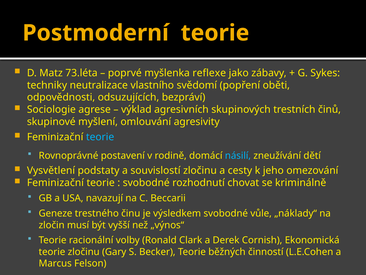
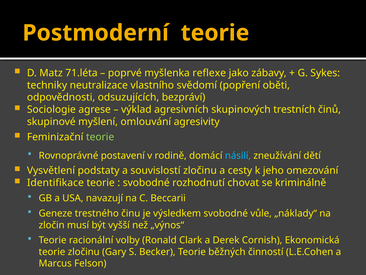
73.léta: 73.léta -> 71.léta (81, 73)
teorie colour: light blue -> light green (100, 137)
Feminizační: Feminizační -> Identifikace (55, 183)
